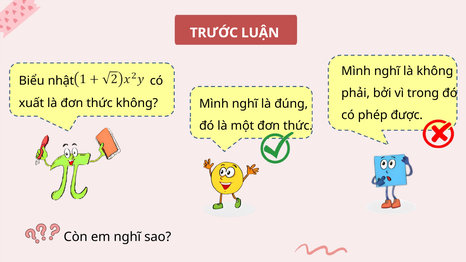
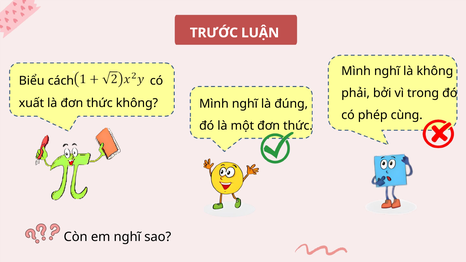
nhật: nhật -> cách (61, 81)
được: được -> cùng (407, 115)
